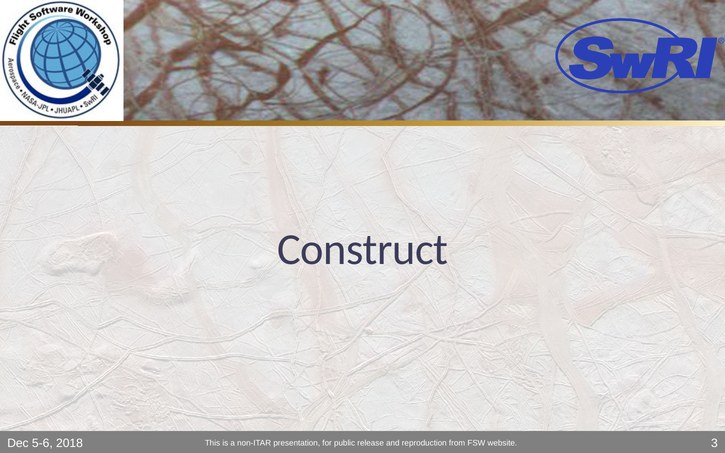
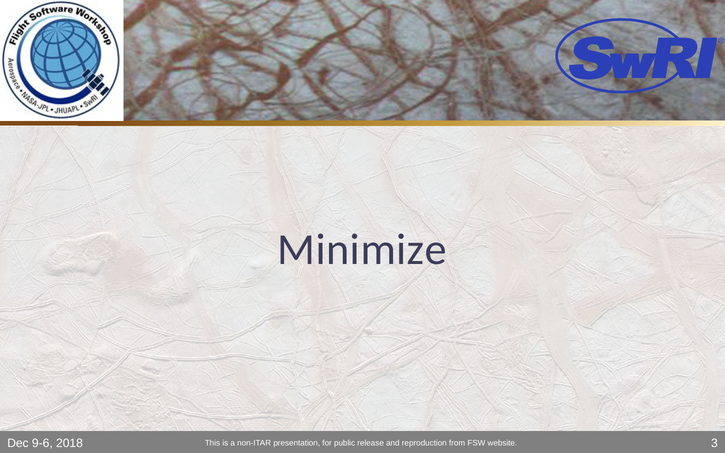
Construct: Construct -> Minimize (362, 250)
5-6: 5-6 -> 9-6 (42, 443)
